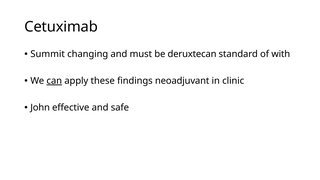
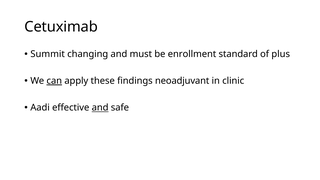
deruxtecan: deruxtecan -> enrollment (192, 54)
with: with -> plus (281, 54)
John: John -> Aadi (40, 108)
and underline: none -> present (100, 108)
